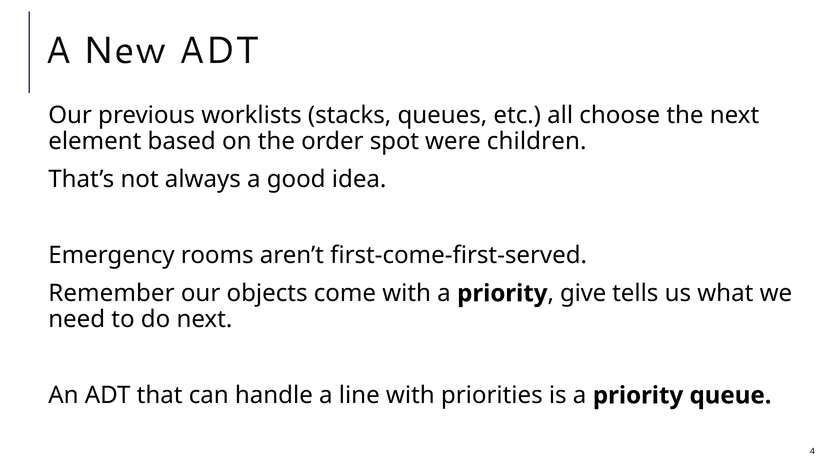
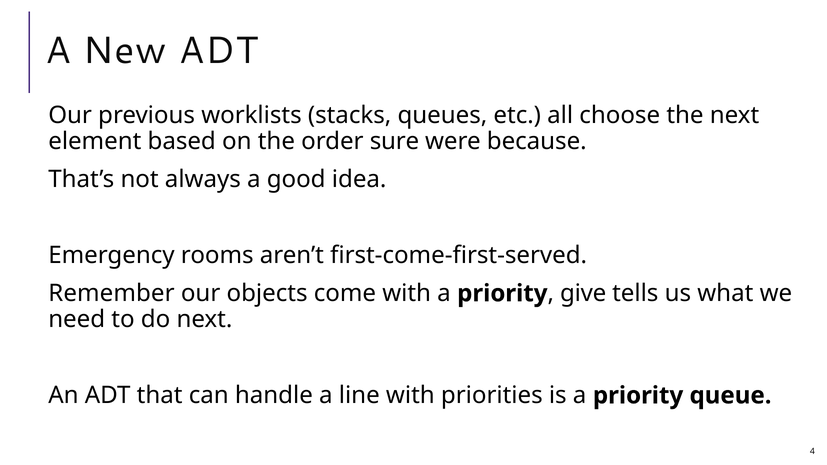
spot: spot -> sure (394, 141)
children: children -> because (537, 141)
